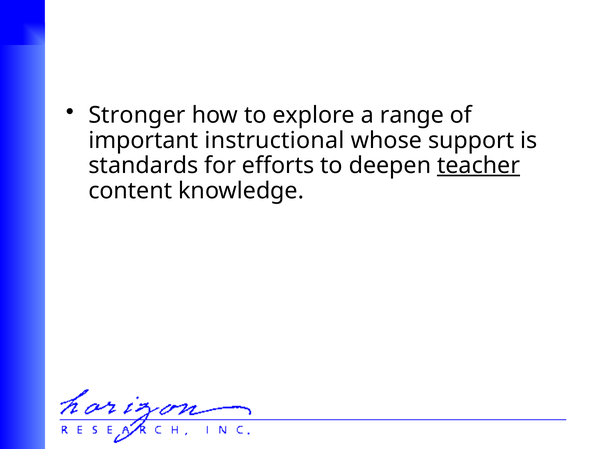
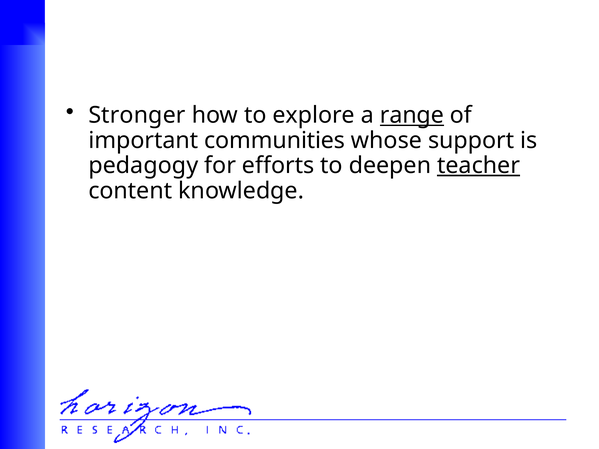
range underline: none -> present (412, 115)
instructional: instructional -> communities (275, 140)
standards: standards -> pedagogy (143, 166)
